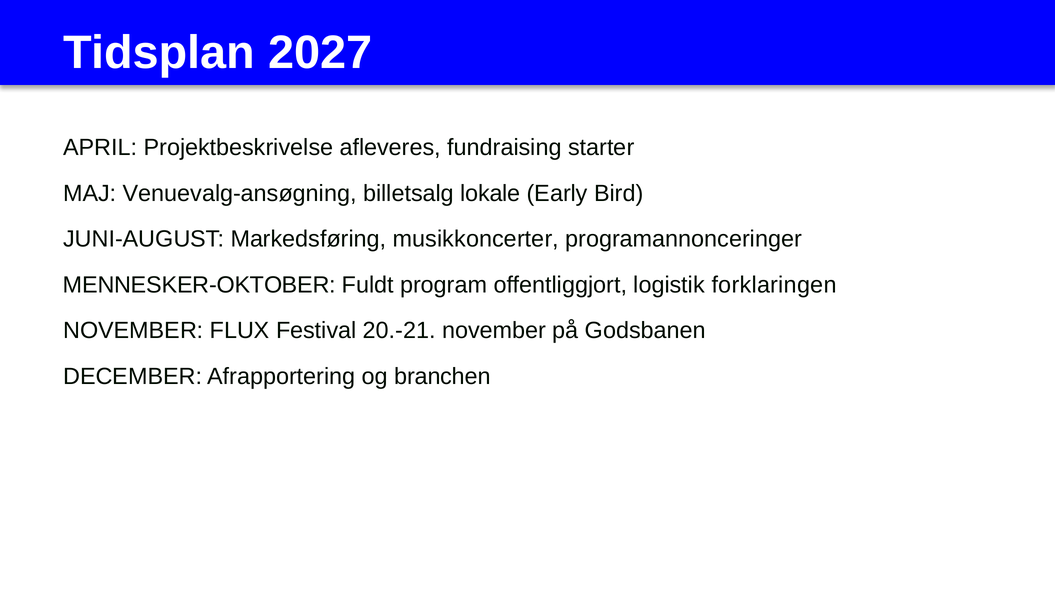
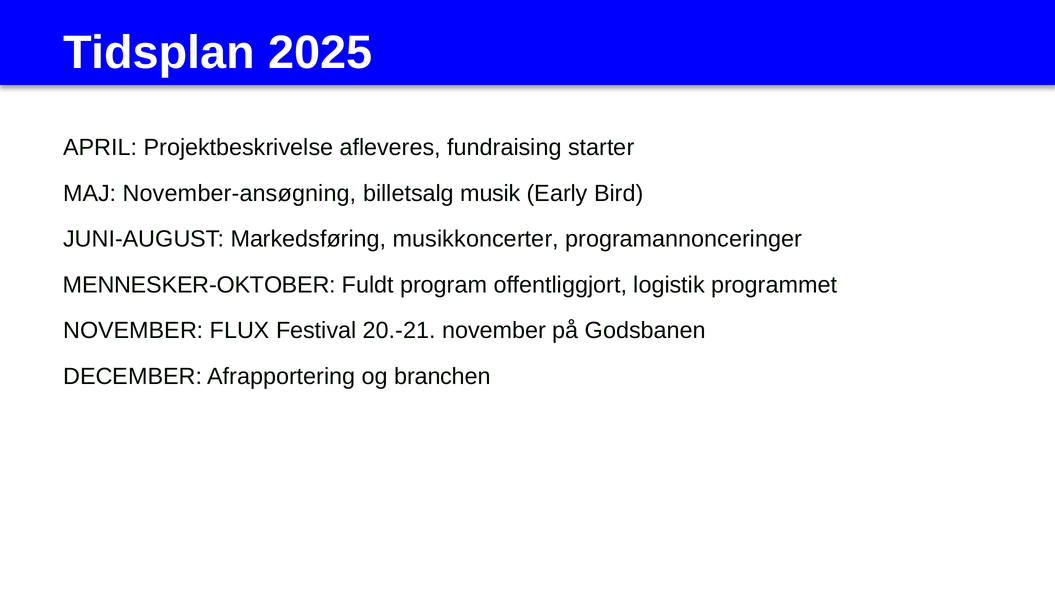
2027: 2027 -> 2025 (320, 53)
Venuevalg-ansøgning: Venuevalg-ansøgning -> November-ansøgning (240, 193)
lokale: lokale -> musik (490, 193)
forklaringen: forklaringen -> programmet (774, 285)
